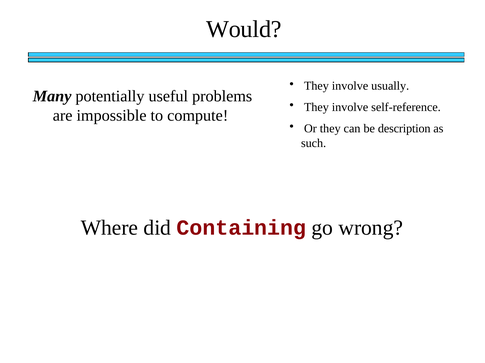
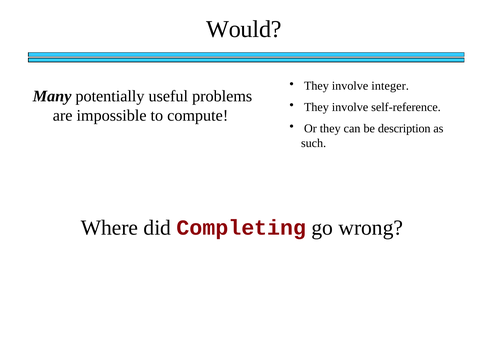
usually: usually -> integer (390, 86)
Containing: Containing -> Completing (241, 228)
